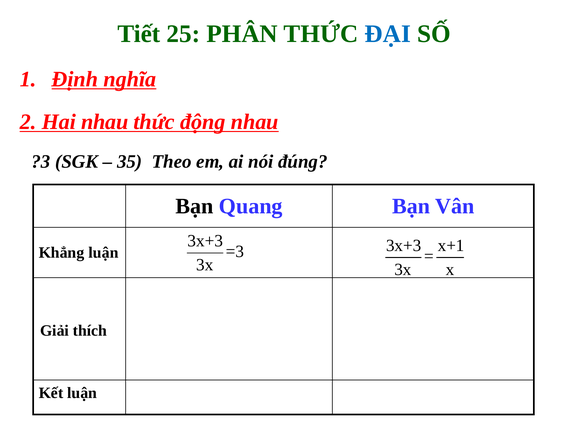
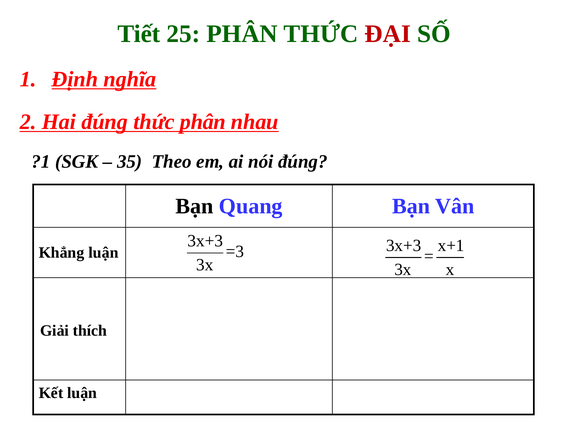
ĐẠI colour: blue -> red (388, 34)
Hai nhau: nhau -> đúng (105, 122)
thức động: động -> phân (203, 122)
?3: ?3 -> ?1 (41, 161)
